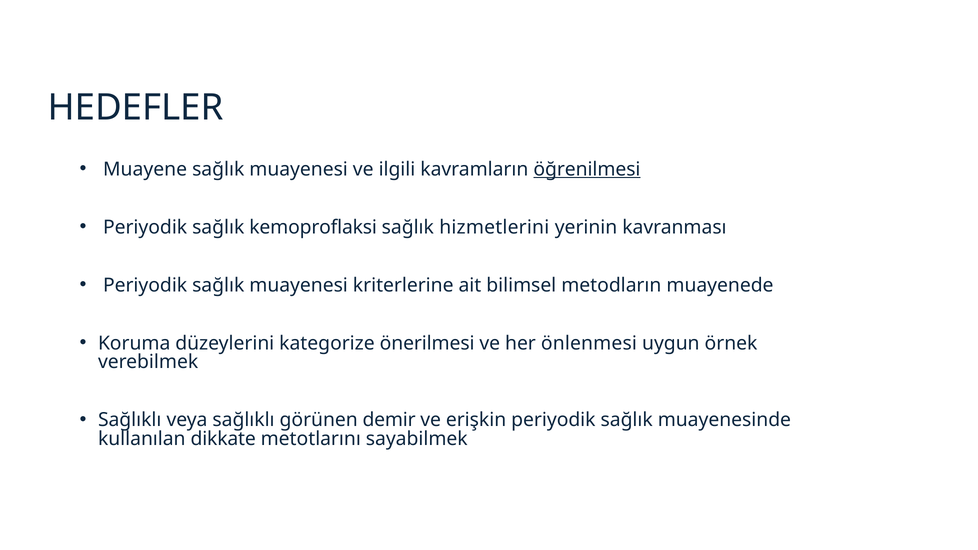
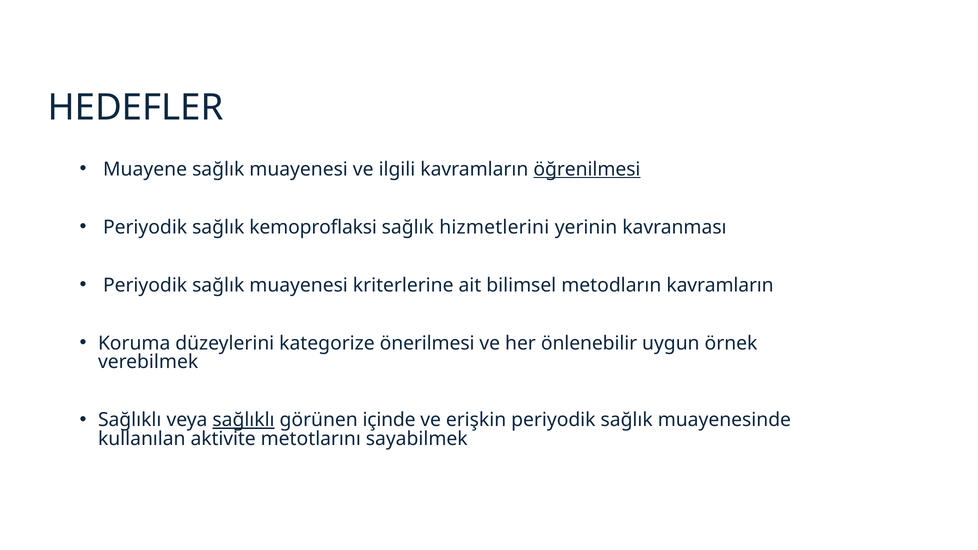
metodların muayenede: muayenede -> kavramların (720, 285)
önlenmesi: önlenmesi -> önlenebilir (589, 343)
sağlıklı underline: none -> present (244, 420)
demir: demir -> içinde (389, 420)
dikkate: dikkate -> aktivite (223, 439)
